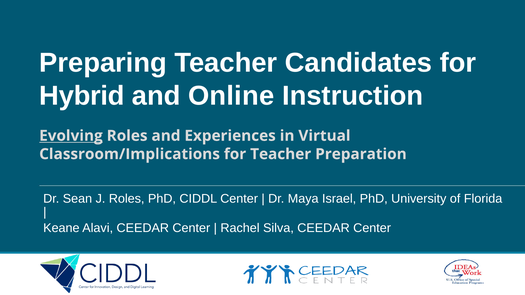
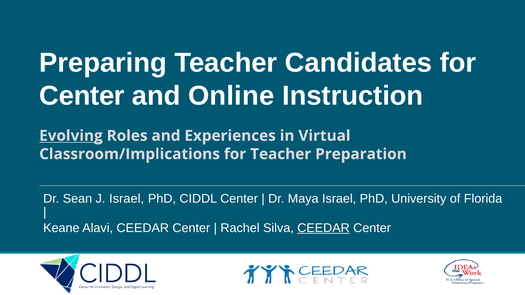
Hybrid: Hybrid -> Center (82, 96)
J Roles: Roles -> Israel (127, 199)
CEEDAR underline: none -> present (324, 228)
